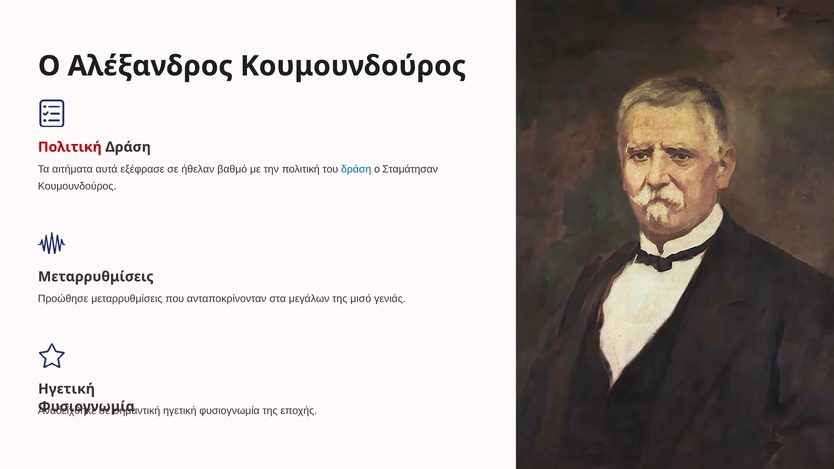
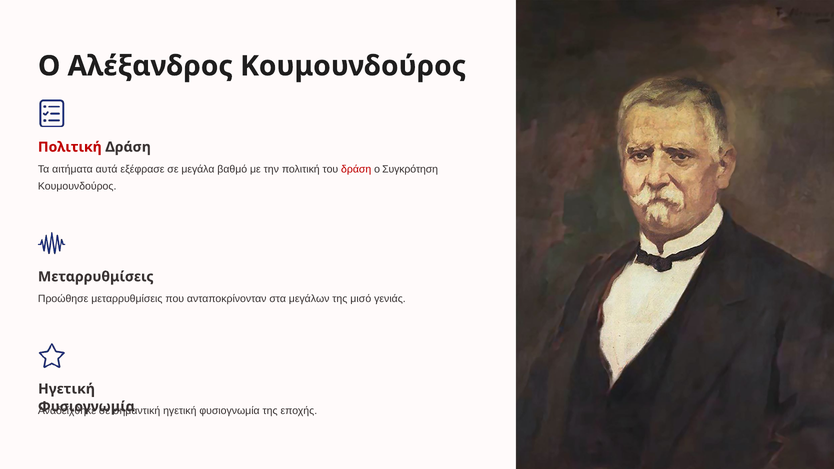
ήθελαν: ήθελαν -> μεγάλα (198, 169)
δράση colour: blue -> red (356, 169)
Σταμάτησαν: Σταμάτησαν -> Συγκρότηση (410, 169)
